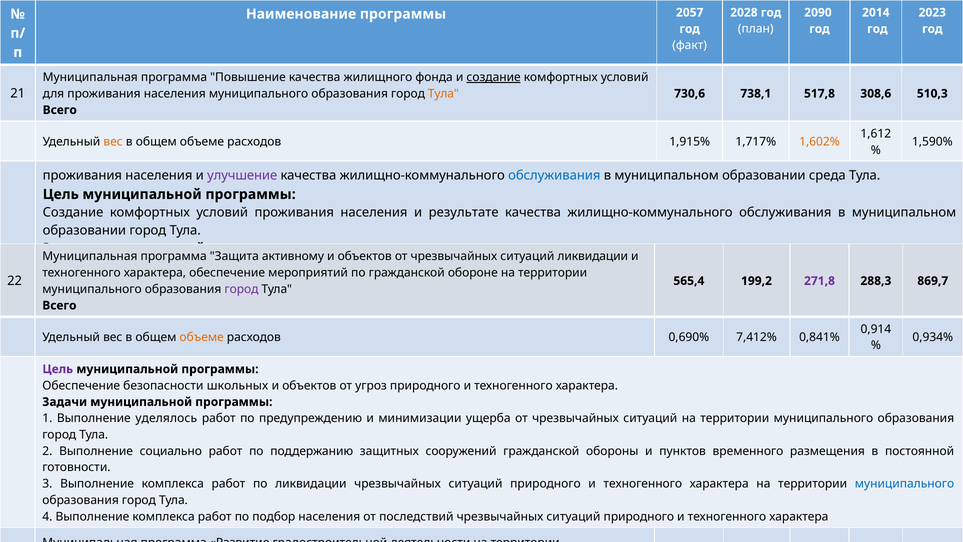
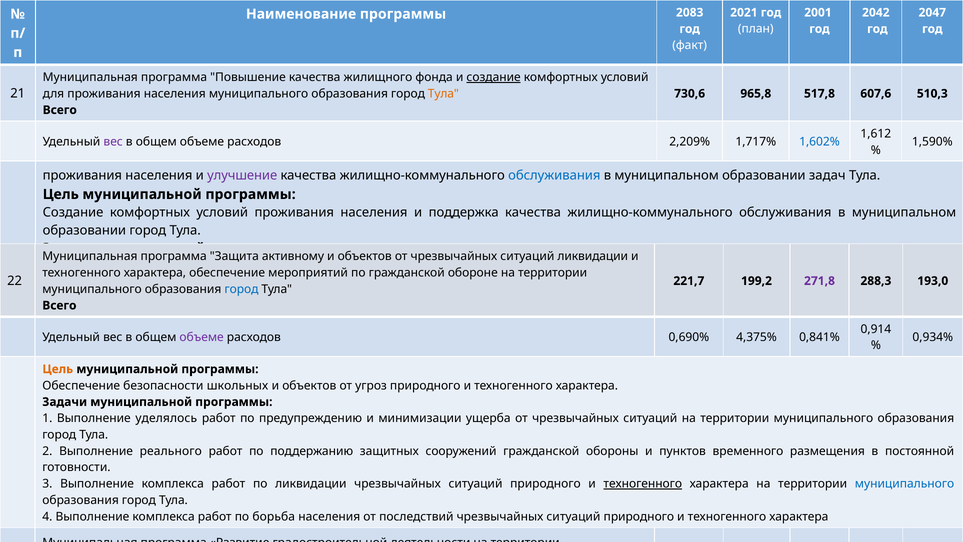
2028: 2028 -> 2021 (744, 13)
2090: 2090 -> 2001 (818, 13)
2014: 2014 -> 2042 (876, 13)
2023: 2023 -> 2047 (932, 13)
2057: 2057 -> 2083 (690, 13)
738,1: 738,1 -> 965,8 (756, 94)
308,6: 308,6 -> 607,6 (876, 94)
вес colour: orange -> purple (113, 142)
1,915%: 1,915% -> 2,209% (690, 142)
1,602% colour: orange -> blue (819, 142)
среда: среда -> задач (827, 175)
результате: результате -> поддержка (464, 212)
565,4: 565,4 -> 221,7 (689, 281)
869,7: 869,7 -> 193,0 (933, 281)
город colour: purple -> blue (241, 289)
объеме colour: orange -> purple (202, 337)
7,412%: 7,412% -> 4,375% (757, 337)
Цель colour: purple -> orange (58, 369)
социально: социально -> реального (171, 451)
техногенного underline: none -> present (643, 484)
подбор: подбор -> борьба (274, 516)
